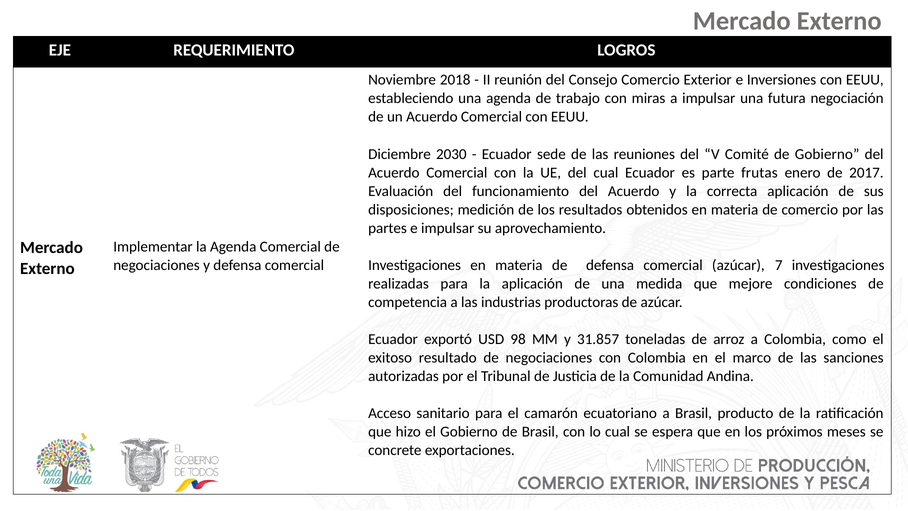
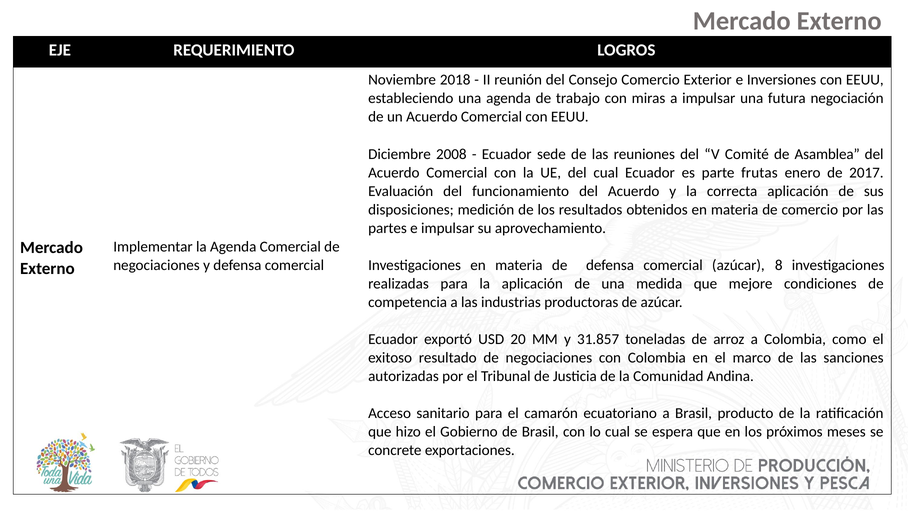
2030: 2030 -> 2008 (451, 154)
de Gobierno: Gobierno -> Asamblea (827, 154)
7: 7 -> 8 (779, 265)
98: 98 -> 20 (518, 339)
